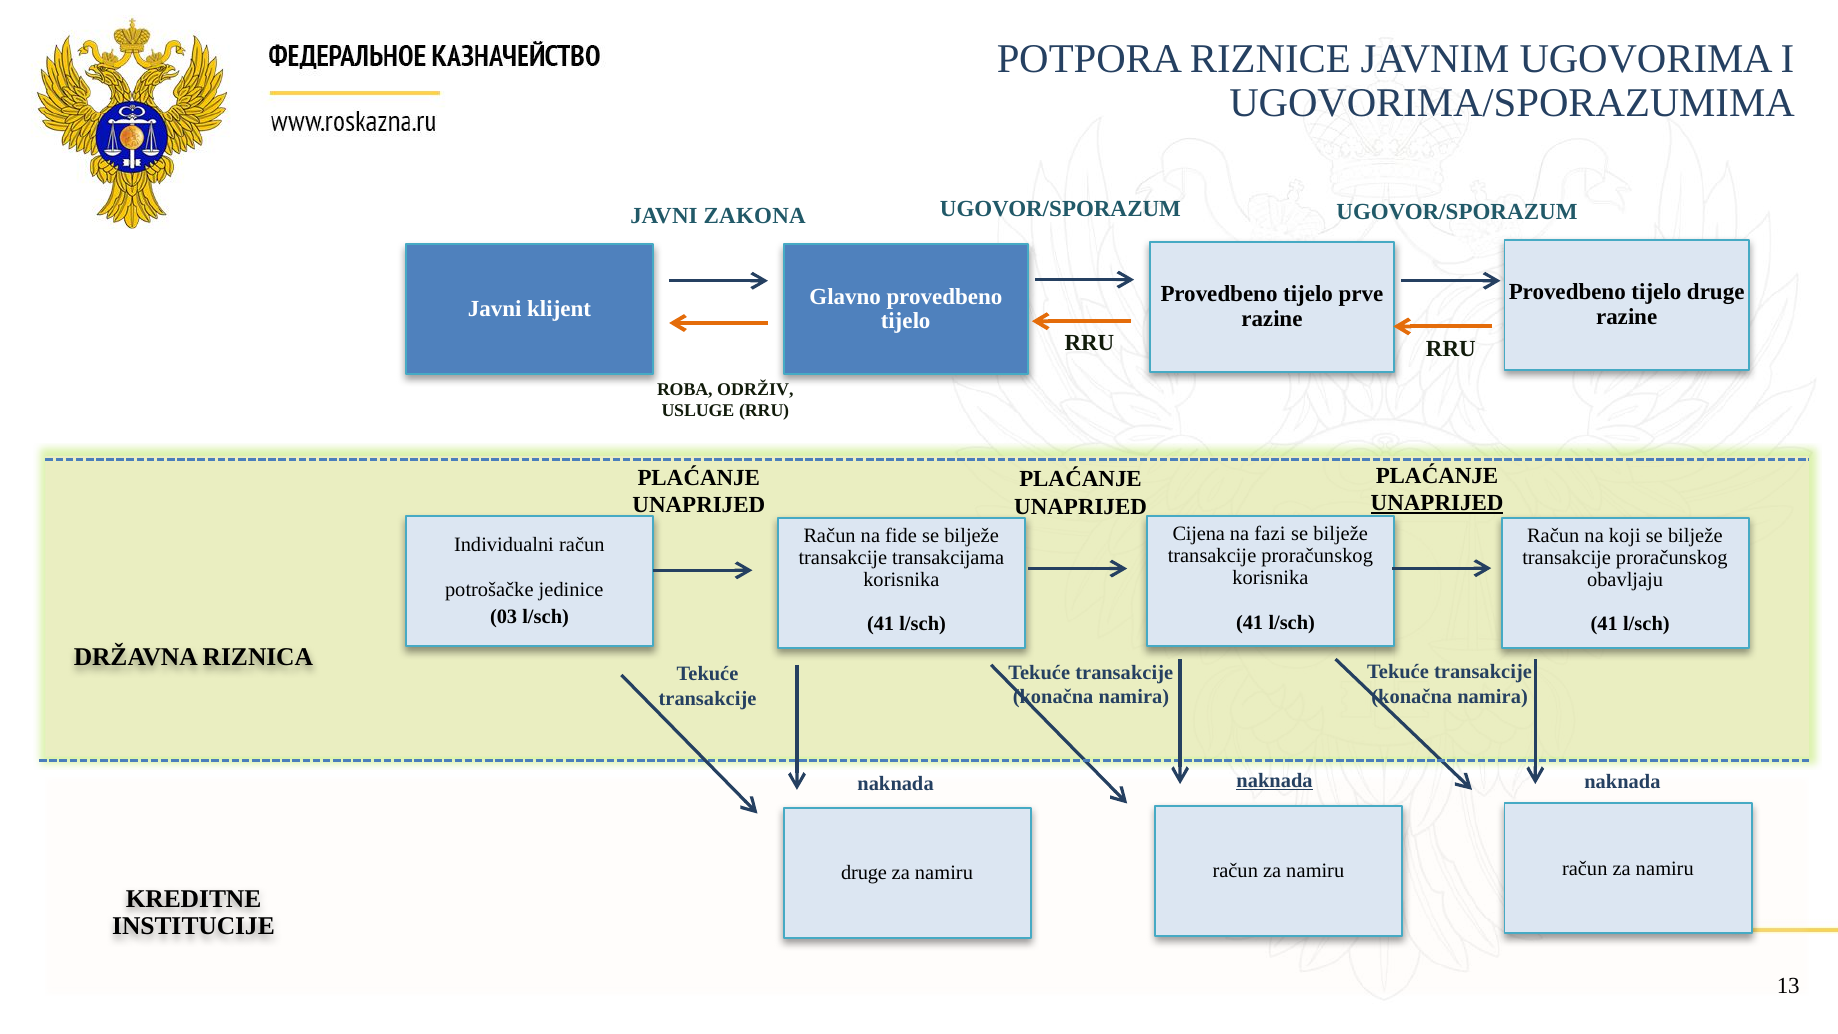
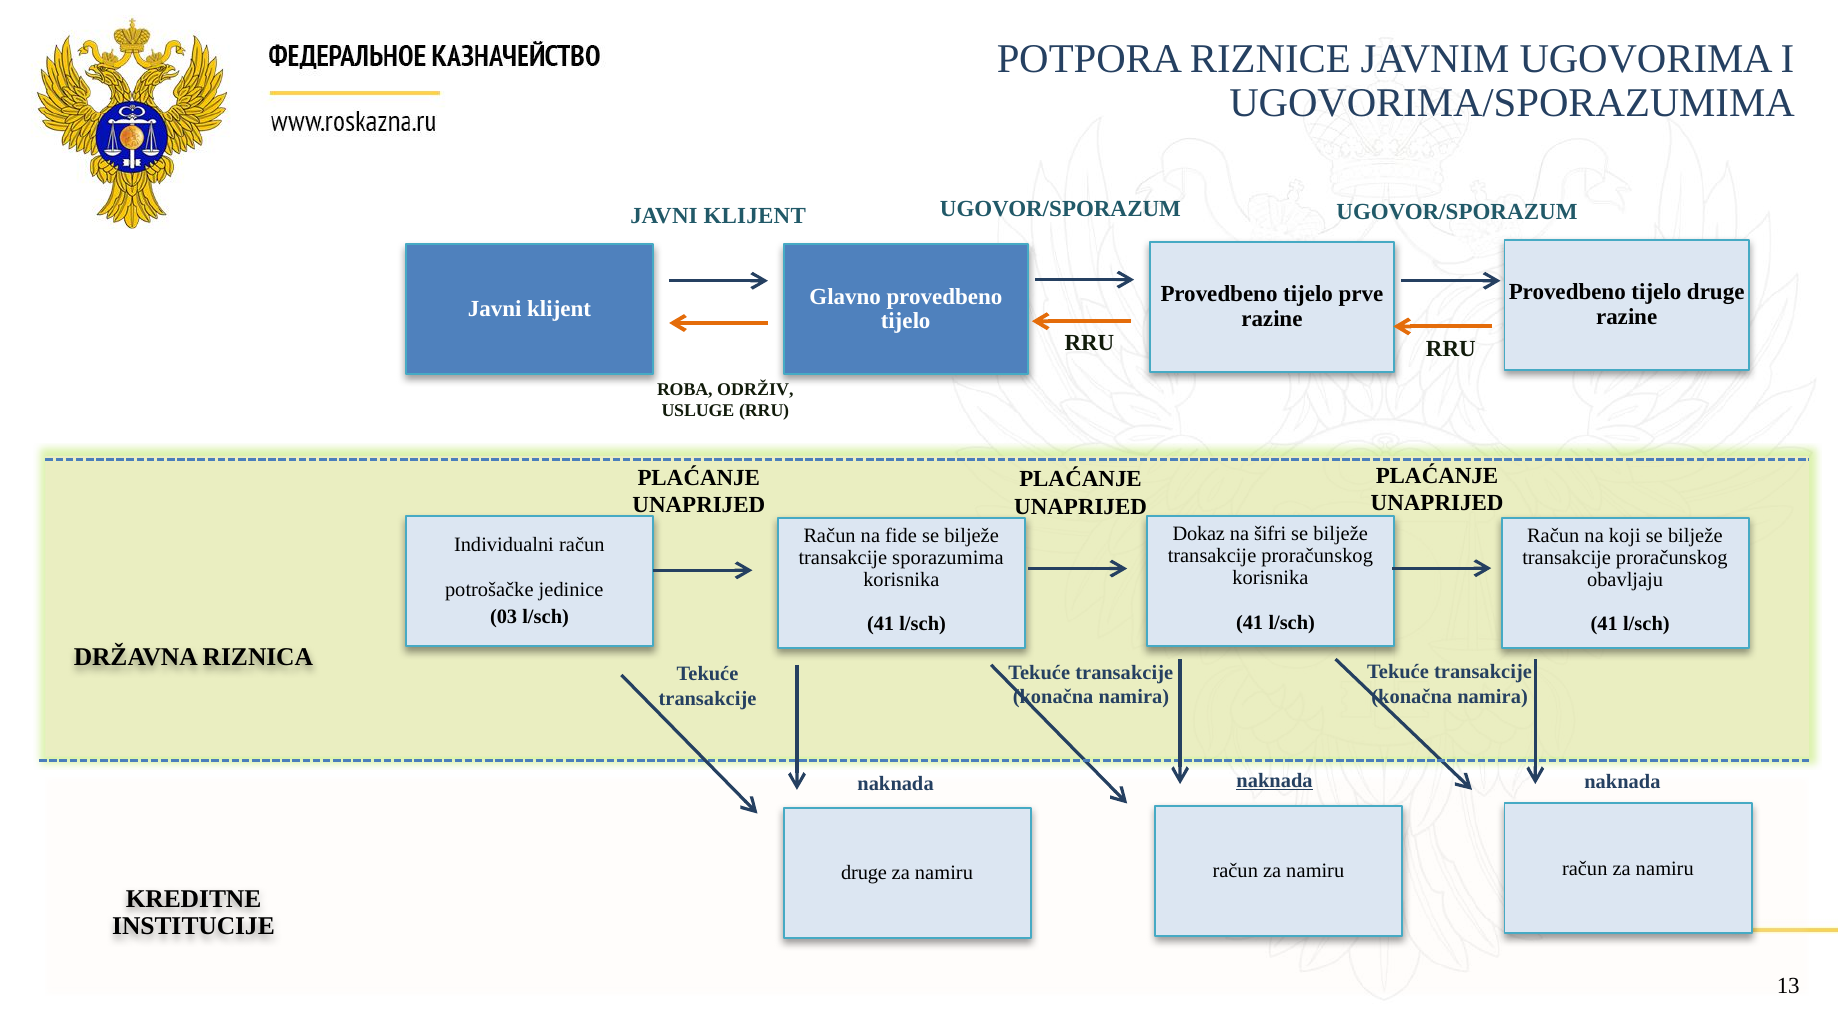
ZAKONA: ZAKONA -> KLIJENT (755, 216)
UNAPRIJED underline: present -> none (1437, 503)
Cijena: Cijena -> Dokaz (1199, 534)
fazi: fazi -> šifri (1270, 534)
transakcijama: transakcijama -> sporazumima (948, 558)
